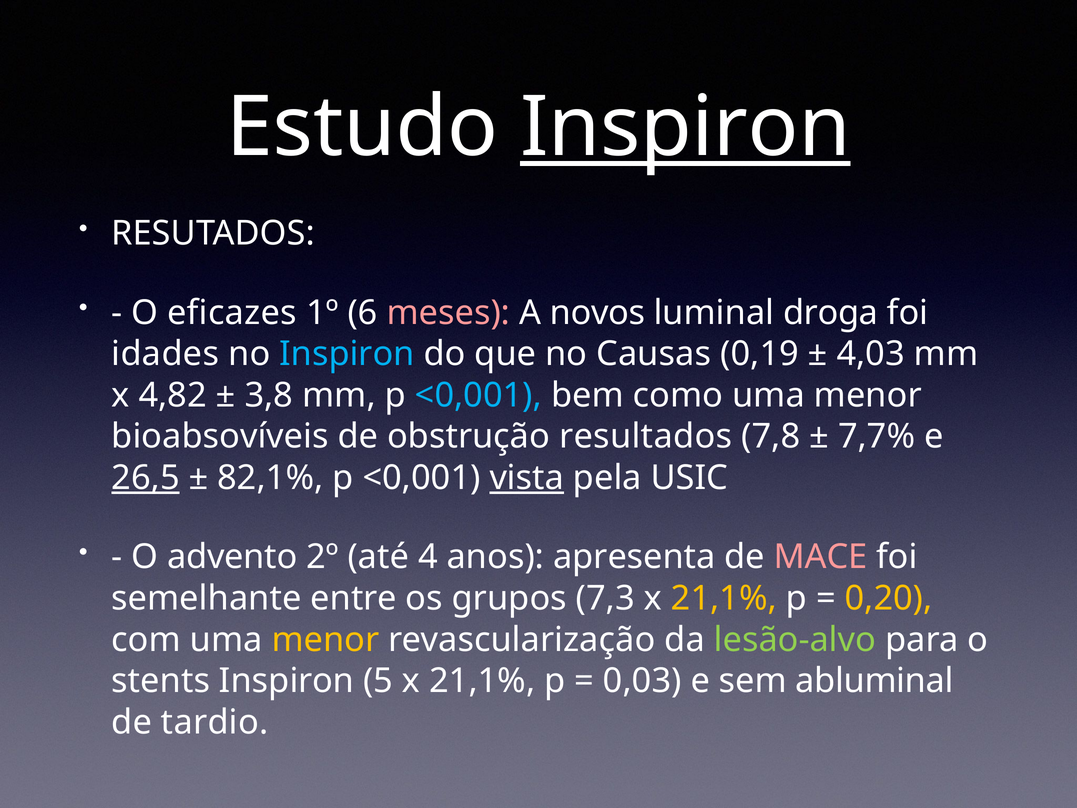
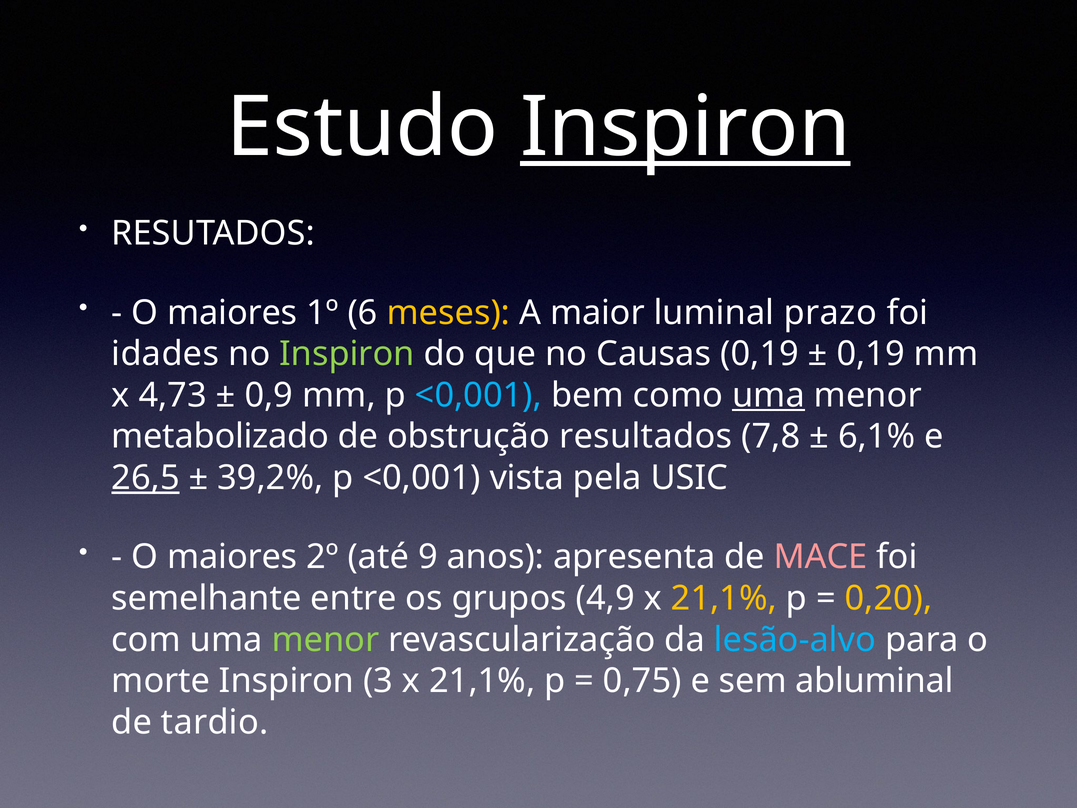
eficazes: eficazes -> maiores (232, 313)
meses colour: pink -> yellow (448, 313)
novos: novos -> maior (597, 313)
droga: droga -> prazo (830, 313)
Inspiron colour: light blue -> light green (347, 354)
4,03: 4,03 -> 0,19 (871, 354)
4,82: 4,82 -> 4,73 (173, 395)
3,8: 3,8 -> 0,9 (269, 395)
uma underline: none -> present (768, 395)
bioabsovíveis: bioabsovíveis -> metabolizado (220, 436)
7,7%: 7,7% -> 6,1% (877, 436)
82,1%: 82,1% -> 39,2% (270, 478)
vista underline: present -> none (527, 478)
advento: advento -> maiores (232, 557)
4: 4 -> 9 (428, 557)
7,3: 7,3 -> 4,9 (605, 598)
menor colour: yellow -> light green (326, 640)
lesão-alvo colour: light green -> light blue (795, 640)
stents: stents -> morte (161, 681)
5: 5 -> 3 (378, 681)
0,03: 0,03 -> 0,75 (642, 681)
